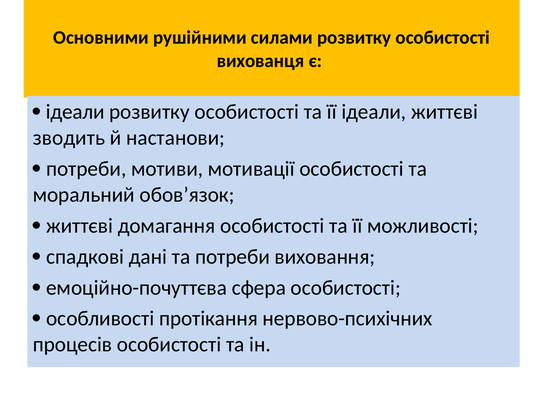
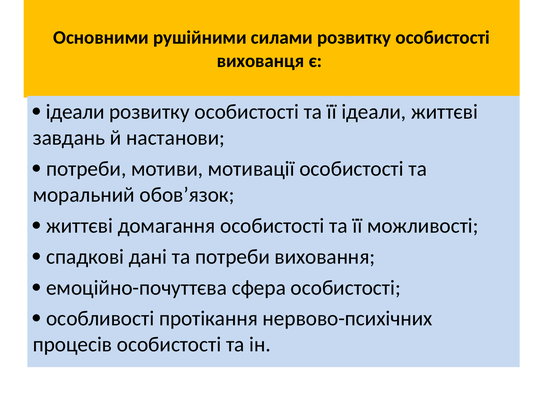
зводить: зводить -> завдань (69, 138)
